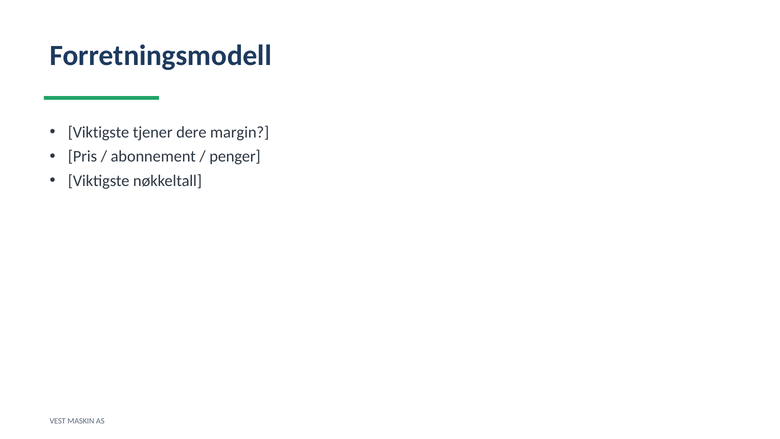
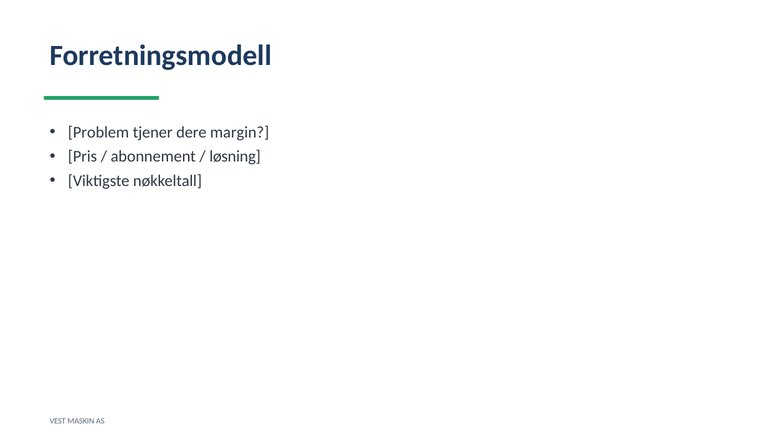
Viktigste: Viktigste -> Problem (98, 132)
penger: penger -> løsning (235, 156)
